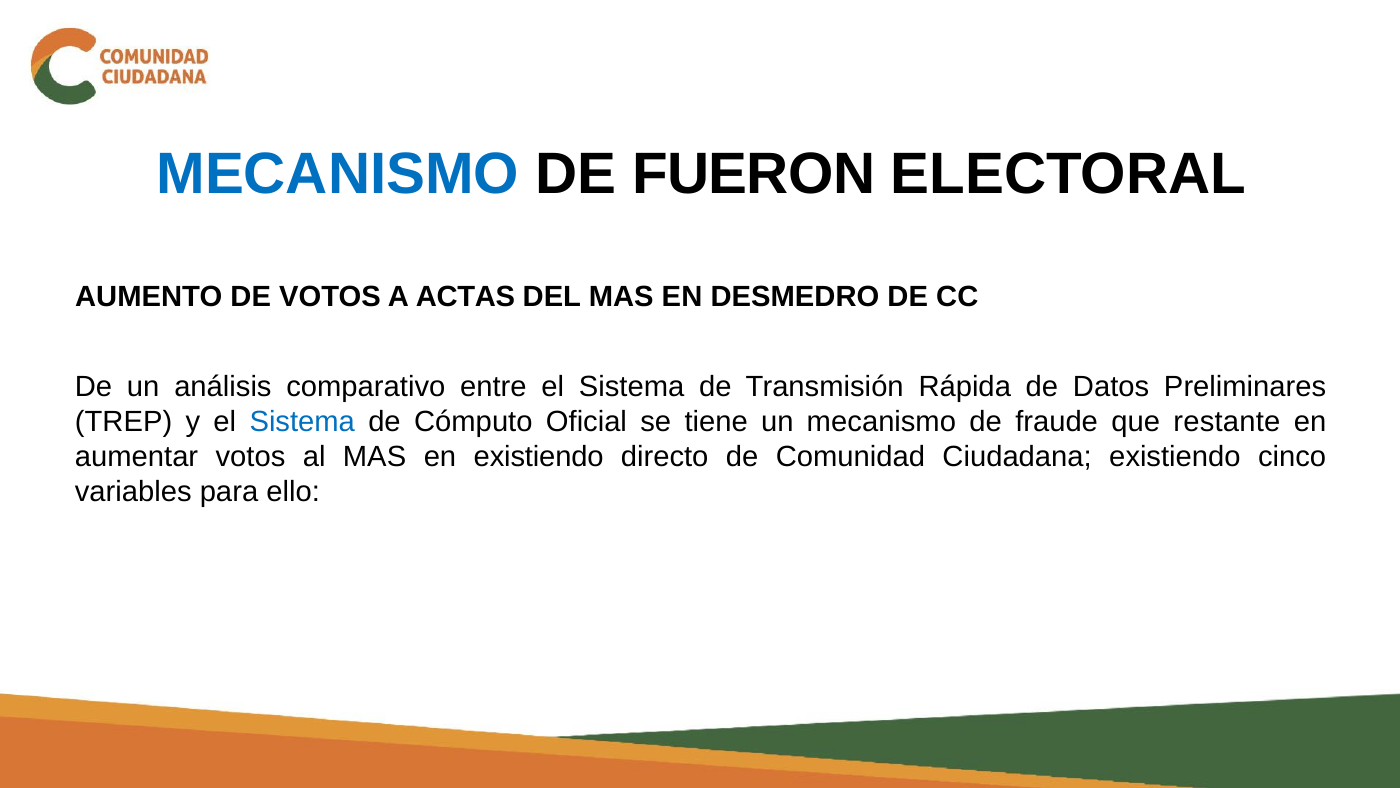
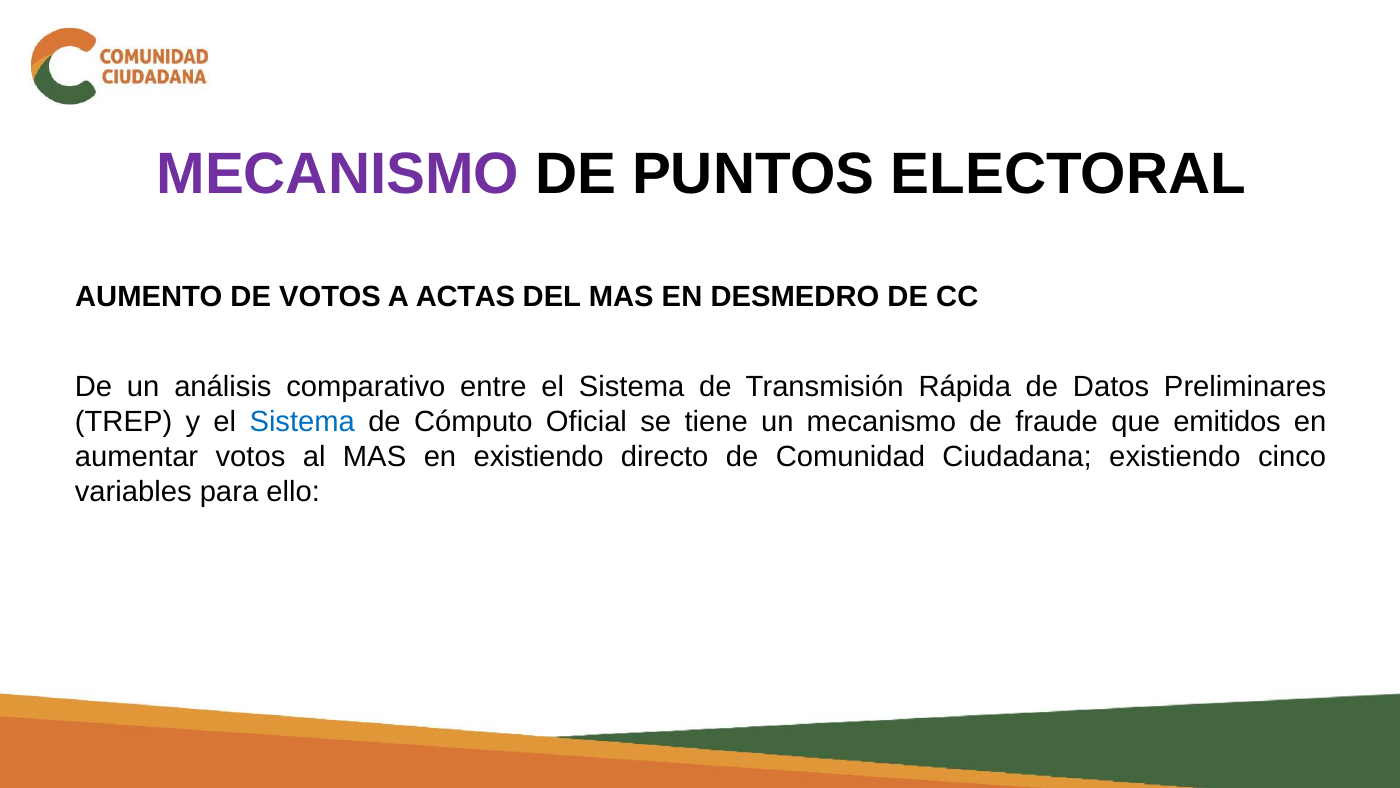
MECANISMO colour: blue -> purple (338, 174)
FUERON: FUERON -> PUNTOS (753, 174)
restante: restante -> emitidos (1227, 422)
